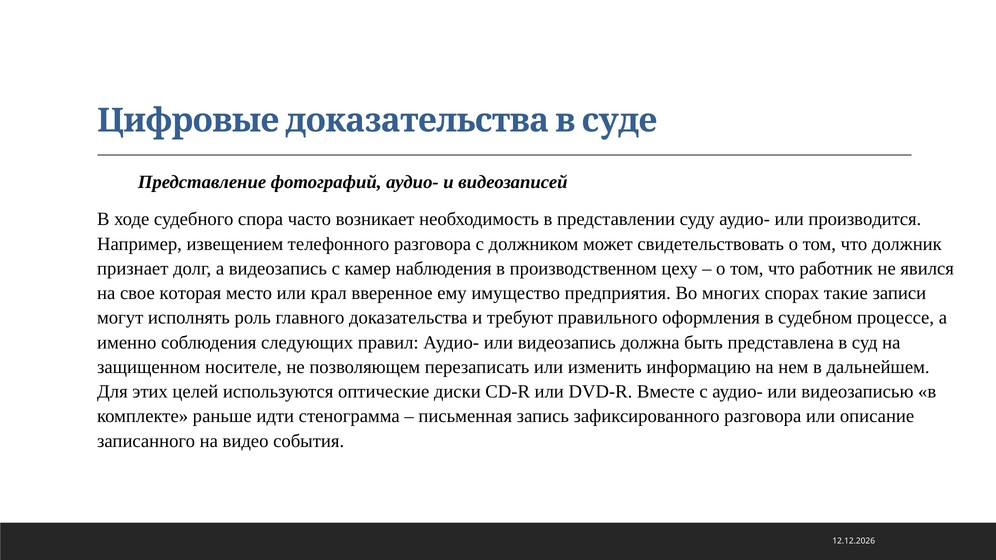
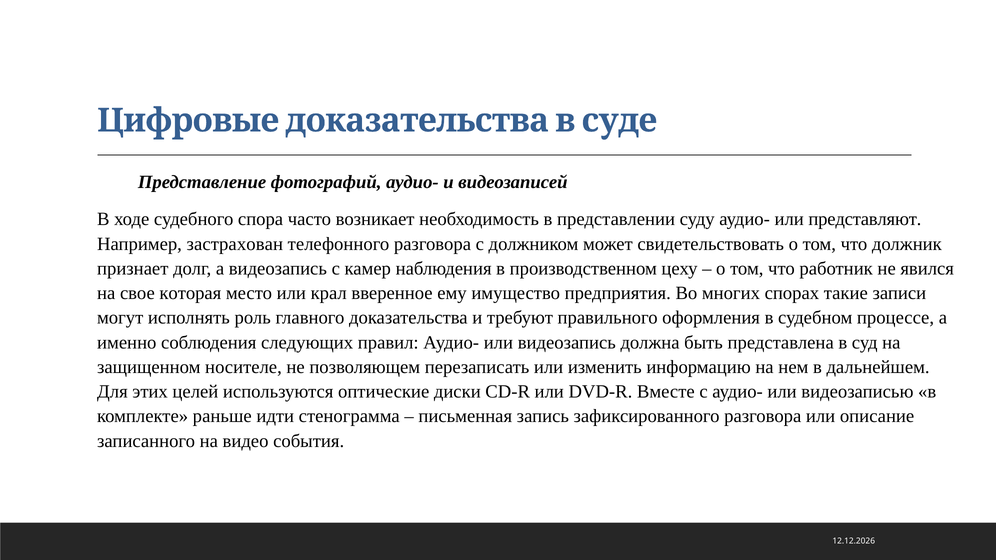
производится: производится -> представляют (865, 219)
извещением: извещением -> застрахован (235, 244)
